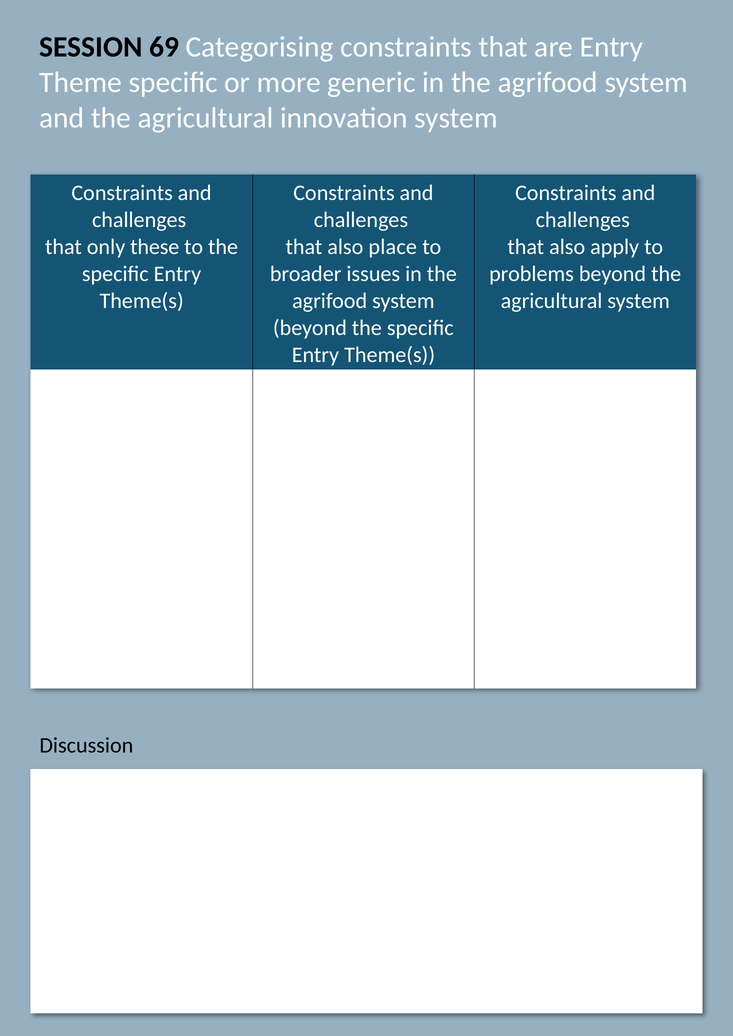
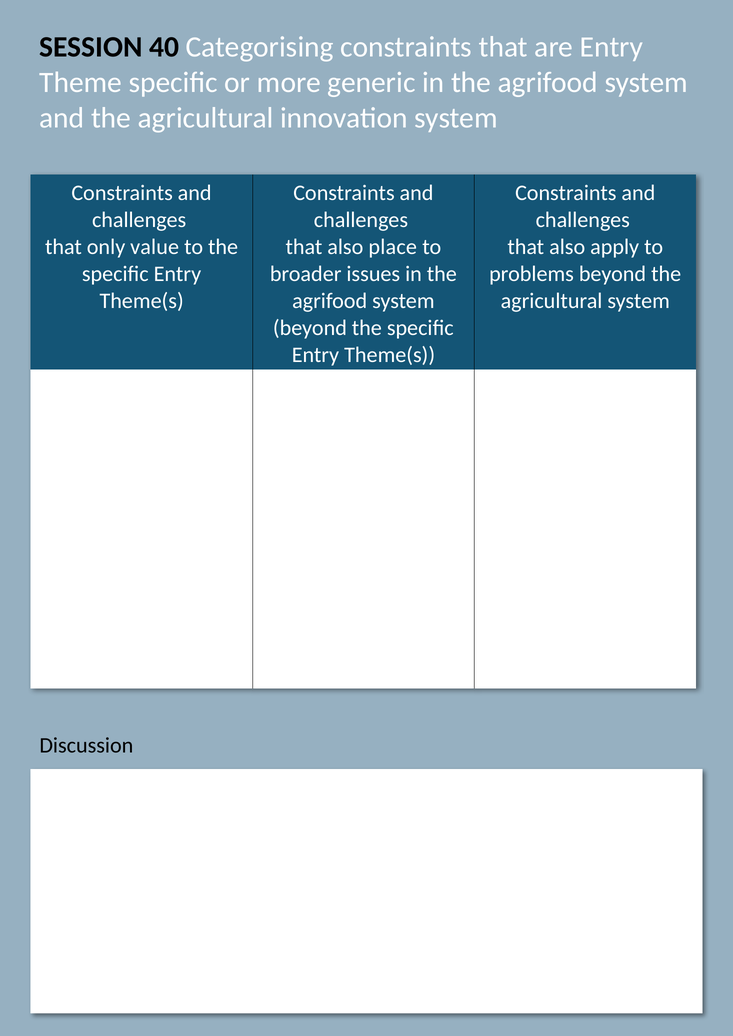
69: 69 -> 40 (164, 47)
these: these -> value (155, 247)
